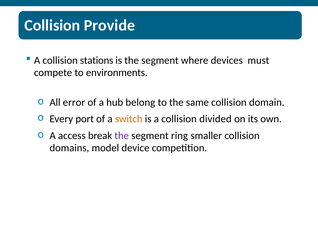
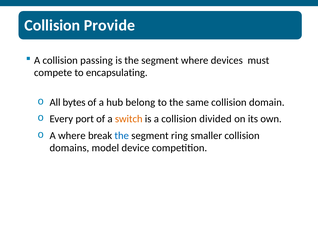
stations: stations -> passing (96, 60)
environments: environments -> encapsulating (117, 72)
error: error -> bytes (74, 102)
A access: access -> where (72, 135)
the colour: purple -> blue (122, 135)
